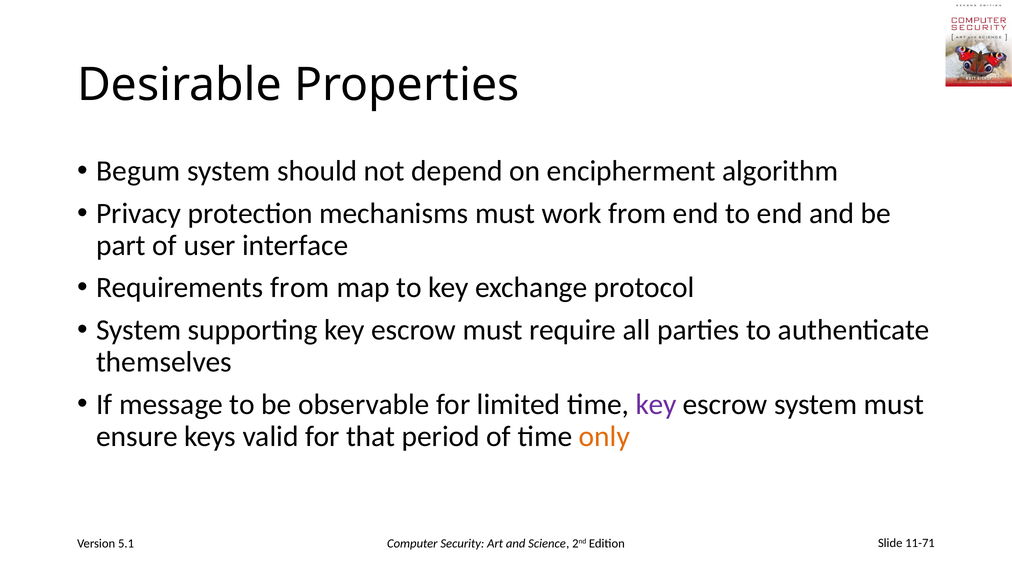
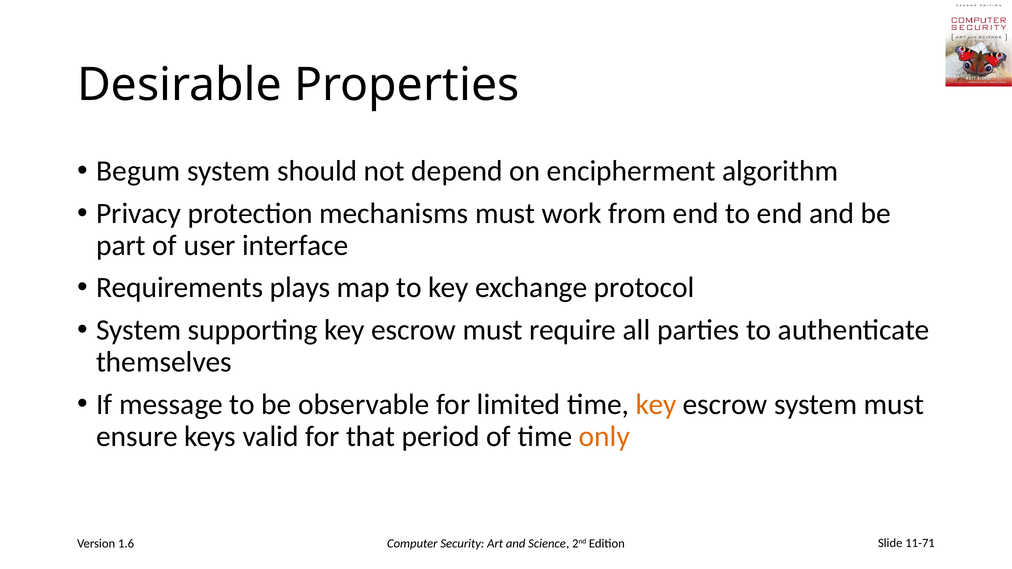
Requirements from: from -> plays (300, 288)
key colour: purple -> orange (656, 405)
5.1: 5.1 -> 1.6 (126, 544)
